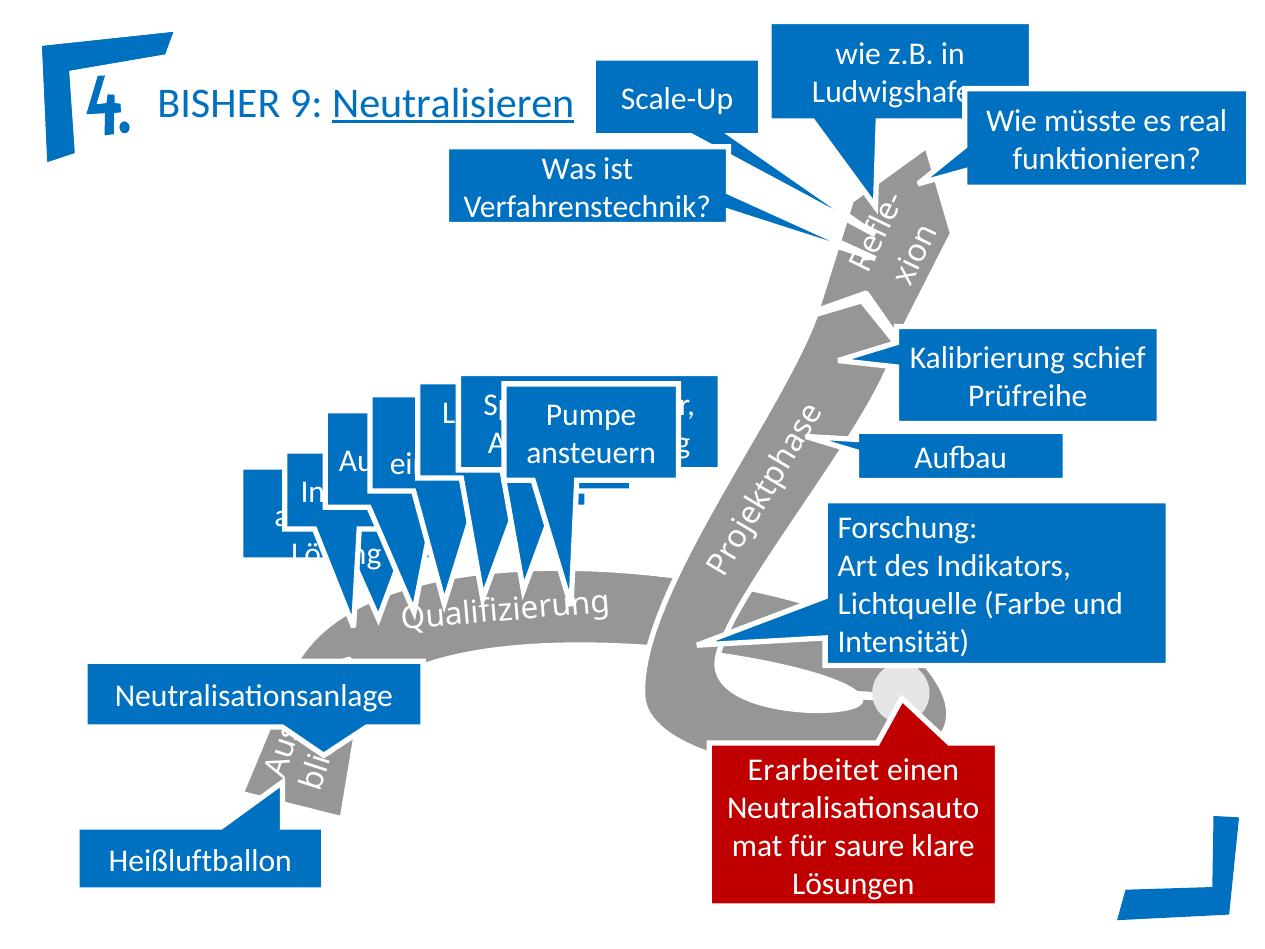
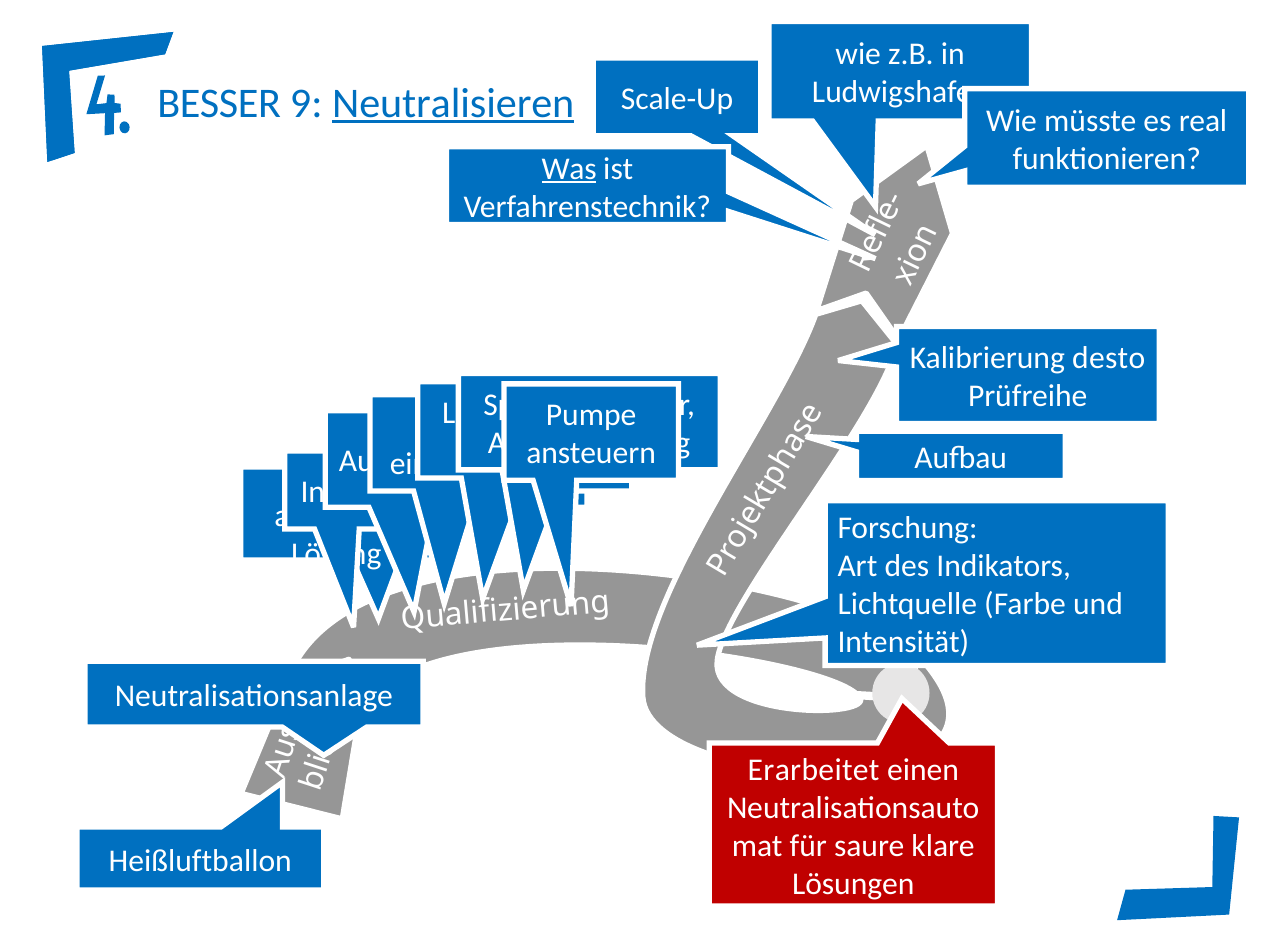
BISHER: BISHER -> BESSER (219, 103)
Was underline: none -> present (569, 169)
schief: schief -> desto (1109, 358)
